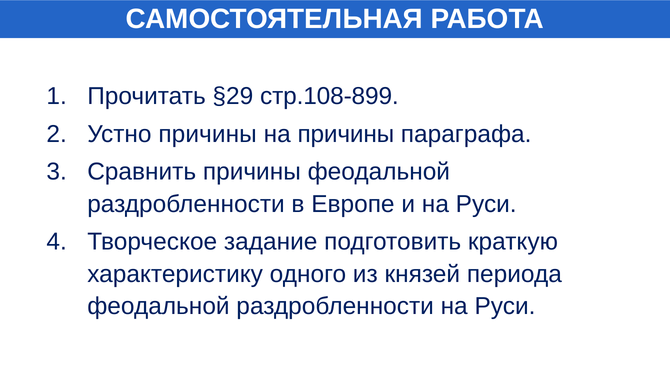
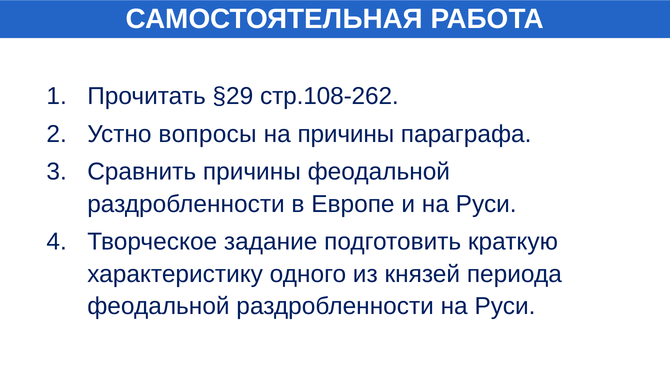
стр.108-899: стр.108-899 -> стр.108-262 (329, 96)
Устно причины: причины -> вопросы (208, 134)
